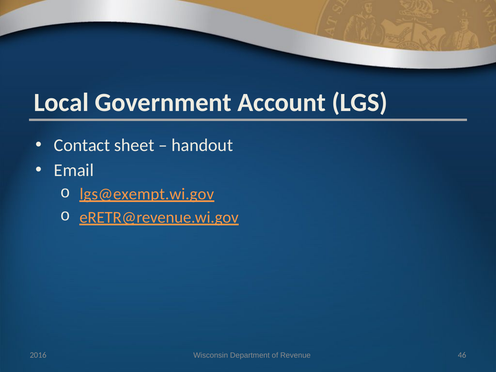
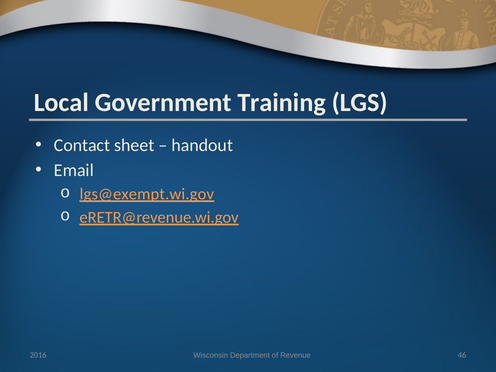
Account: Account -> Training (282, 103)
